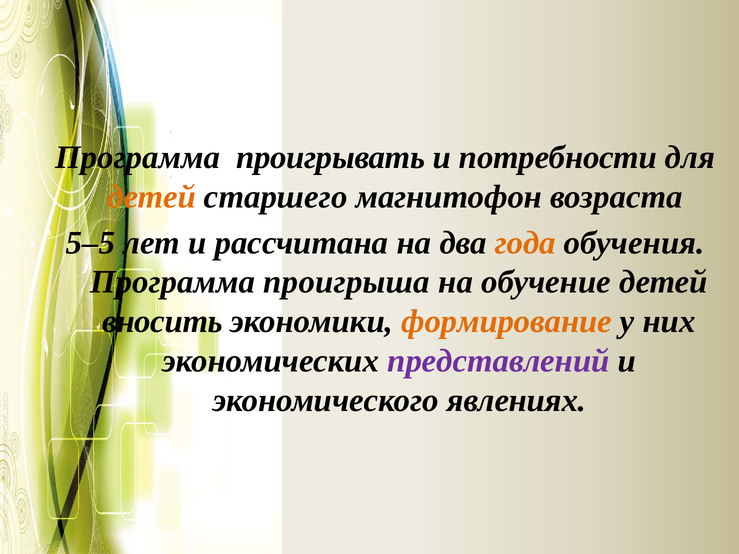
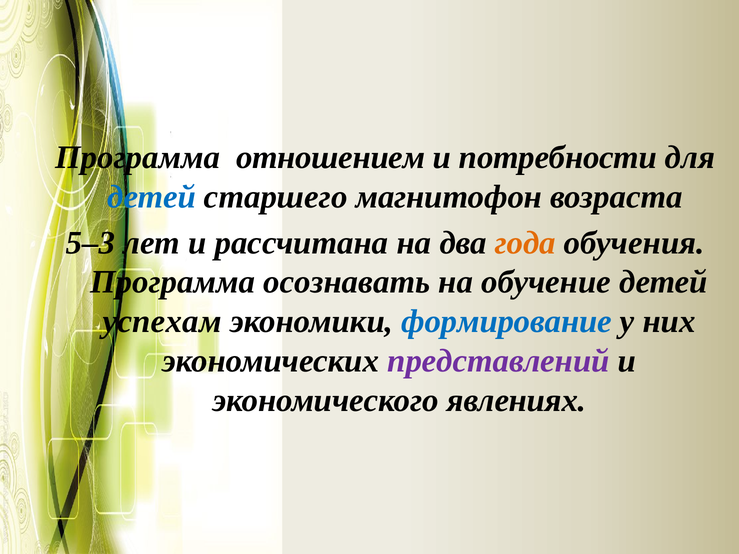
проигрывать: проигрывать -> отношением (331, 157)
детей colour: orange -> blue (152, 197)
5–5: 5–5 -> 5–3 (91, 243)
проигрыша: проигрыша -> осознавать (347, 282)
вносить: вносить -> успехам (162, 322)
формирование colour: orange -> blue (507, 322)
